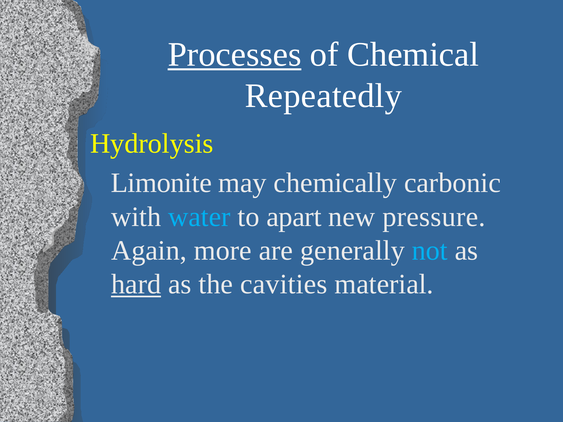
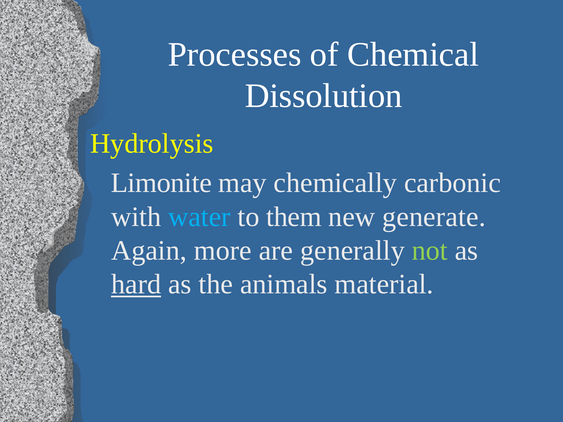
Processes underline: present -> none (235, 54)
Repeatedly: Repeatedly -> Dissolution (324, 96)
apart: apart -> them (294, 217)
pressure: pressure -> generate (434, 217)
not colour: light blue -> light green (430, 251)
cavities: cavities -> animals (284, 284)
